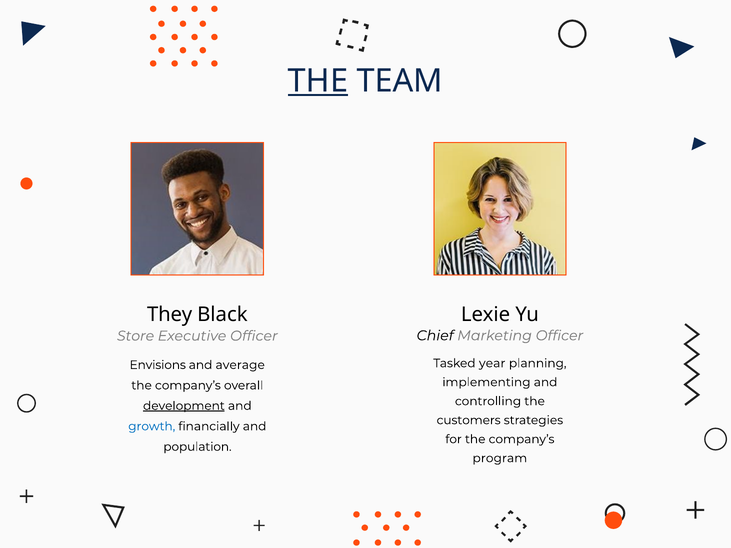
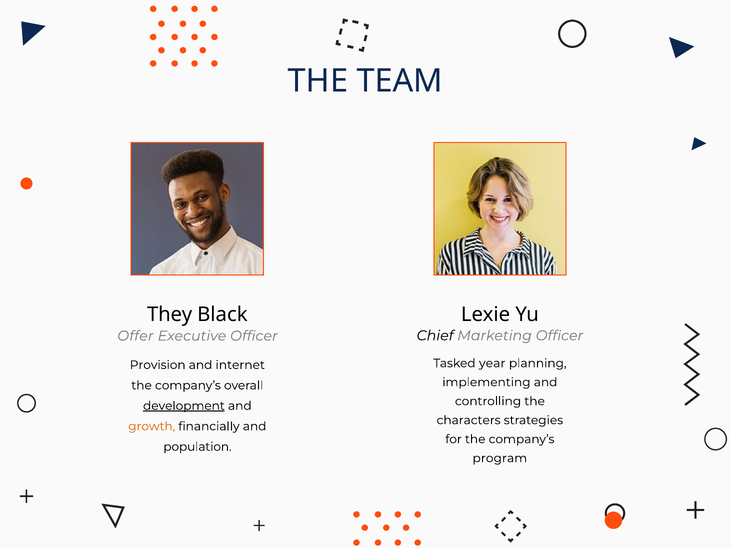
THE underline: present -> none (318, 81)
Store: Store -> Offer (135, 336)
Envisions: Envisions -> Provision (158, 365)
average: average -> internet (240, 365)
customers: customers -> characters (469, 420)
growth colour: blue -> orange (152, 426)
